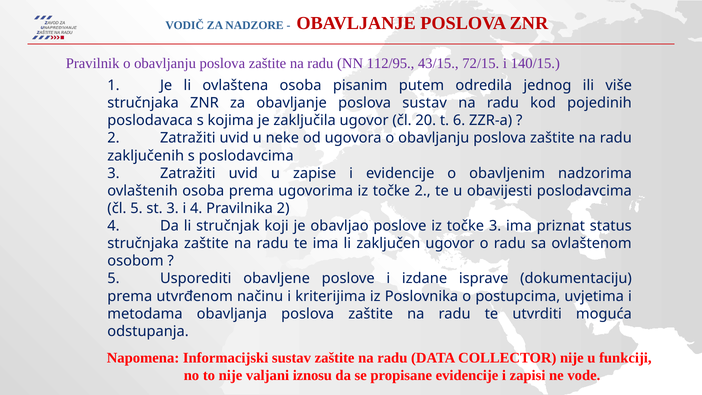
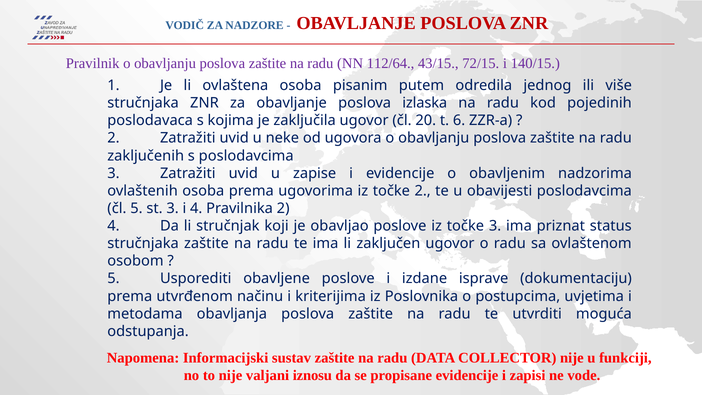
112/95: 112/95 -> 112/64 (391, 63)
poslova sustav: sustav -> izlaska (425, 103)
